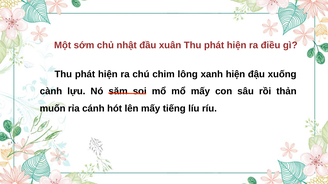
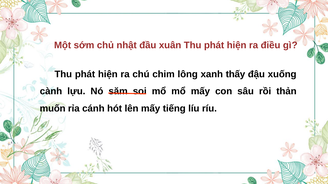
xanh hiện: hiện -> thấy (235, 74)
